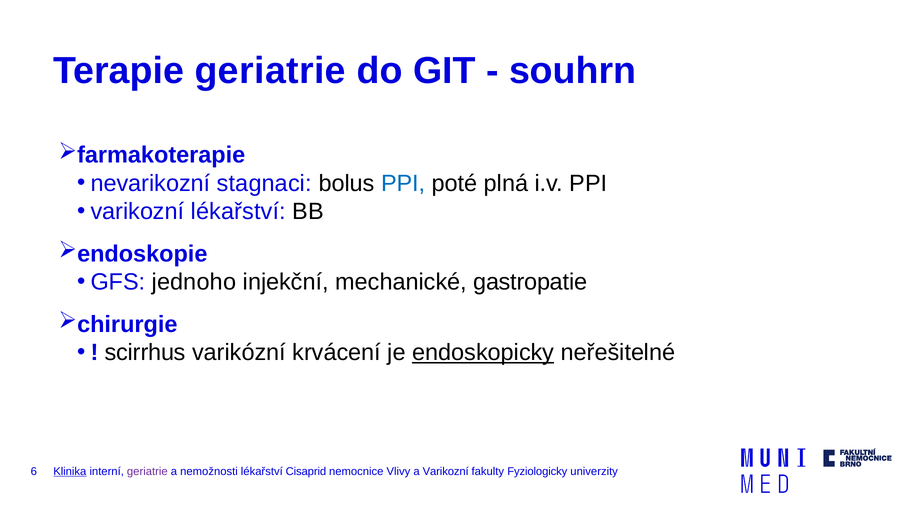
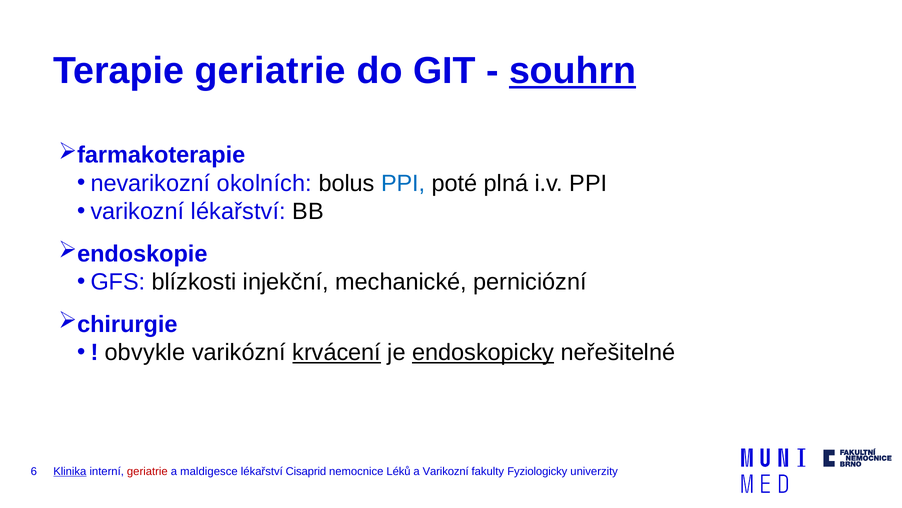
souhrn underline: none -> present (573, 71)
stagnaci: stagnaci -> okolních (264, 183)
jednoho: jednoho -> blízkosti (194, 282)
gastropatie: gastropatie -> perniciózní (530, 282)
scirrhus: scirrhus -> obvykle (145, 352)
krvácení underline: none -> present (337, 352)
geriatrie colour: purple -> red (147, 471)
nemožnosti: nemožnosti -> maldigesce (209, 471)
Vlivy: Vlivy -> Léků (399, 471)
